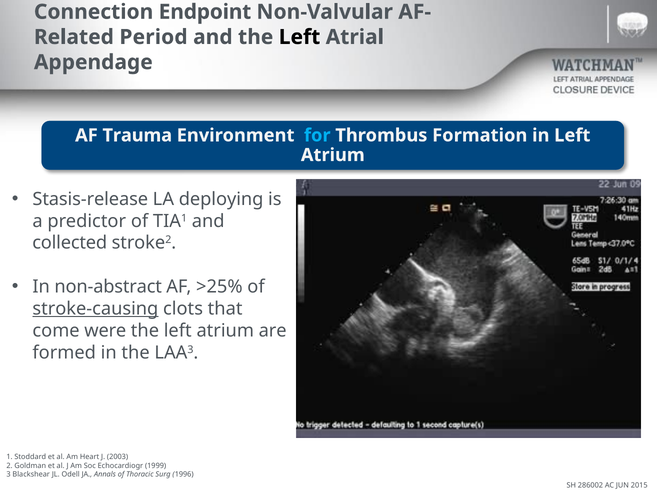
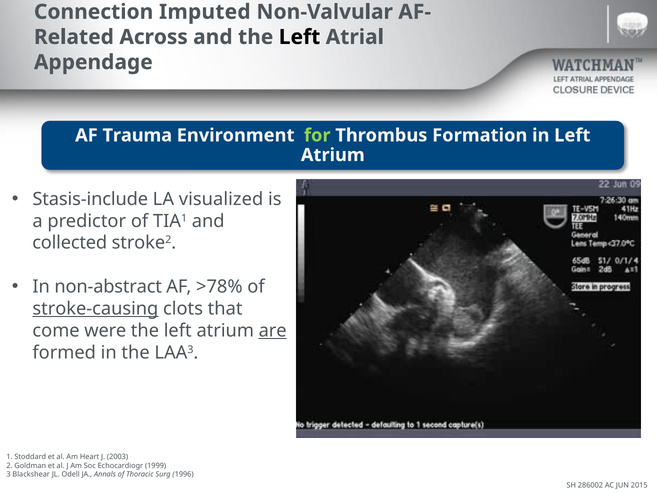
Endpoint: Endpoint -> Imputed (205, 12)
Period: Period -> Across (154, 37)
for colour: light blue -> light green (317, 135)
Stasis-release: Stasis-release -> Stasis-include (90, 199)
deploying: deploying -> visualized (221, 199)
>25%: >25% -> >78% (219, 287)
are underline: none -> present (273, 330)
